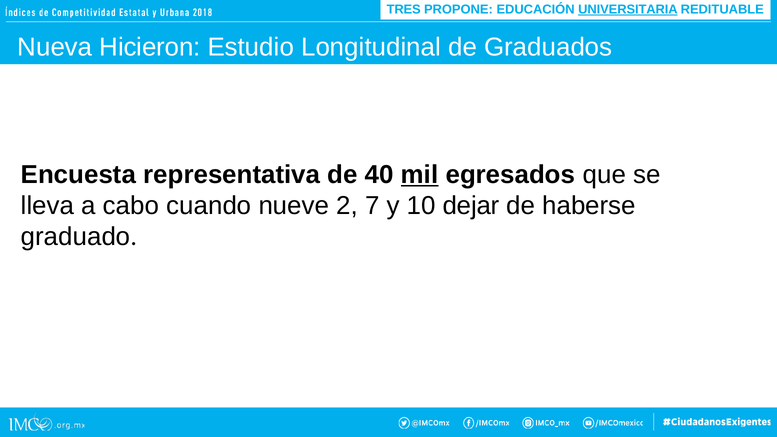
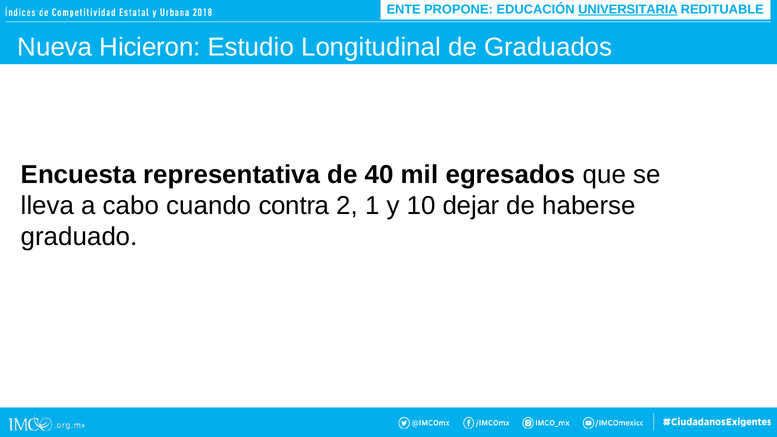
TRES: TRES -> ENTE (404, 9)
mil underline: present -> none (420, 175)
nueve: nueve -> contra (294, 206)
7: 7 -> 1 (372, 206)
